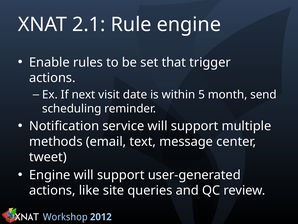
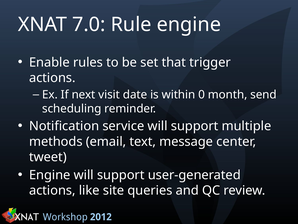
2.1: 2.1 -> 7.0 (89, 24)
5: 5 -> 0 (202, 95)
